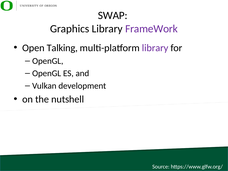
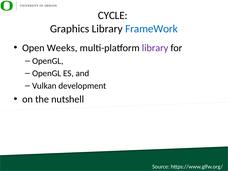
SWAP: SWAP -> CYCLE (113, 15)
FrameWork colour: purple -> blue (151, 29)
Talking: Talking -> Weeks (62, 48)
